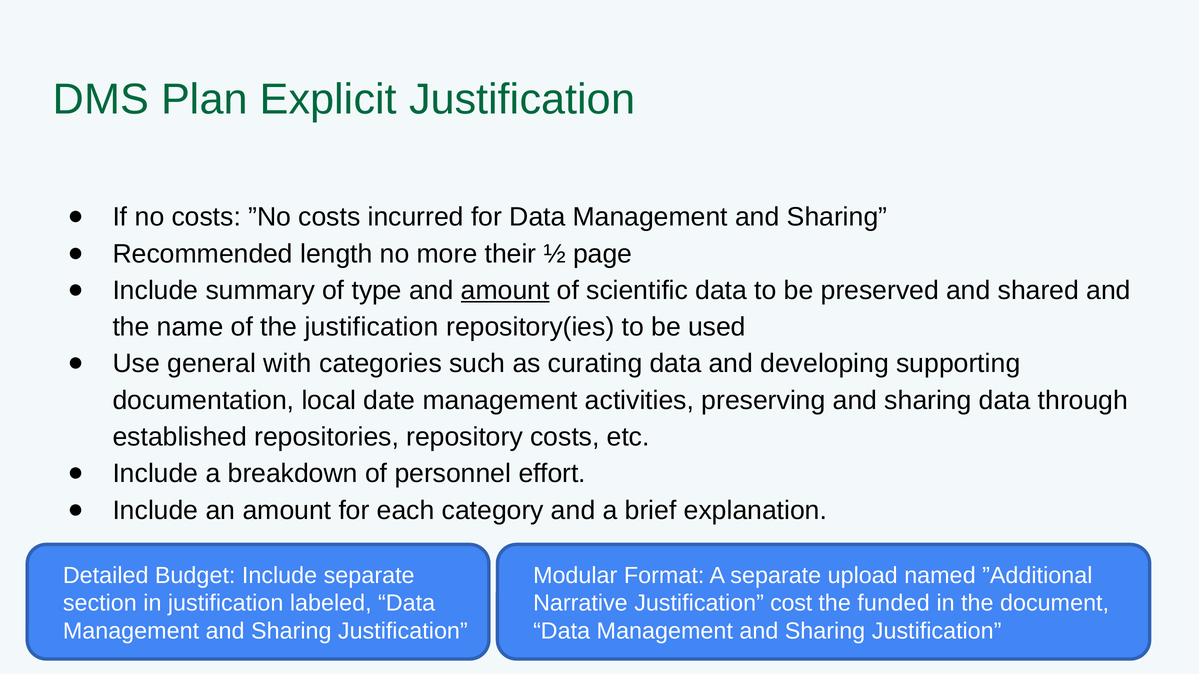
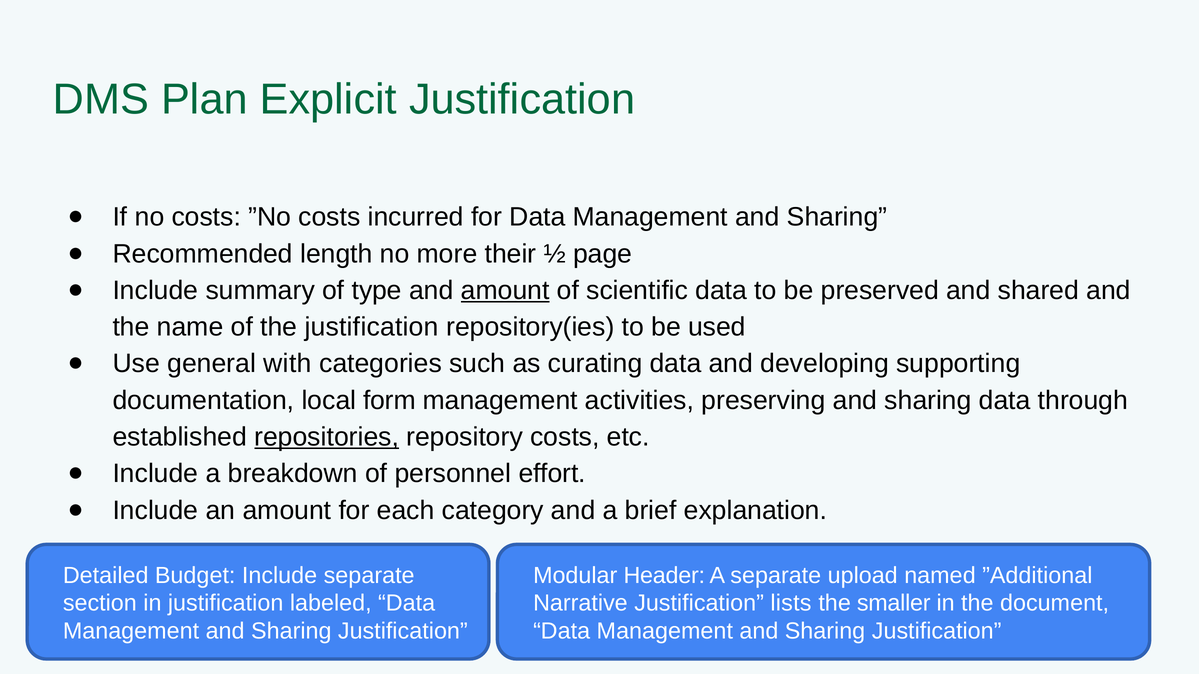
date: date -> form (389, 401)
repositories underline: none -> present (327, 437)
Format: Format -> Header (664, 576)
cost: cost -> lists (791, 604)
funded: funded -> smaller (894, 604)
